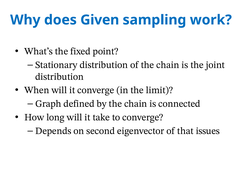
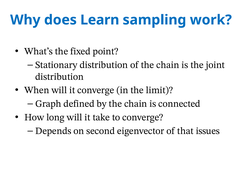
Given: Given -> Learn (100, 20)
